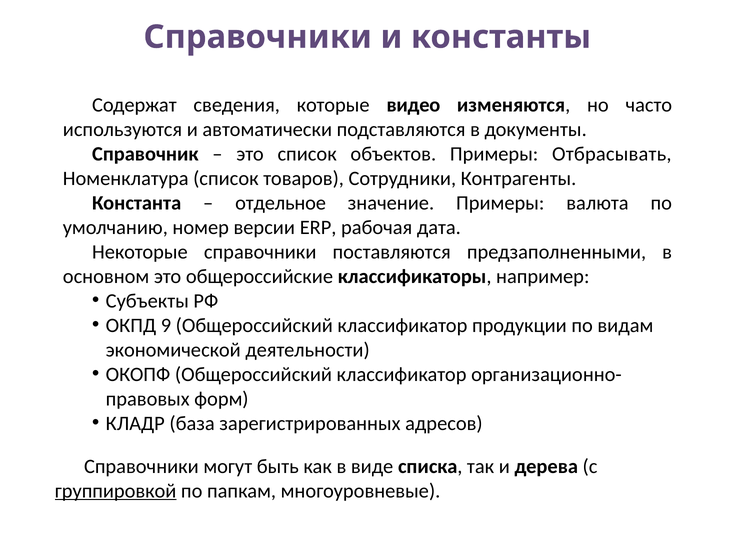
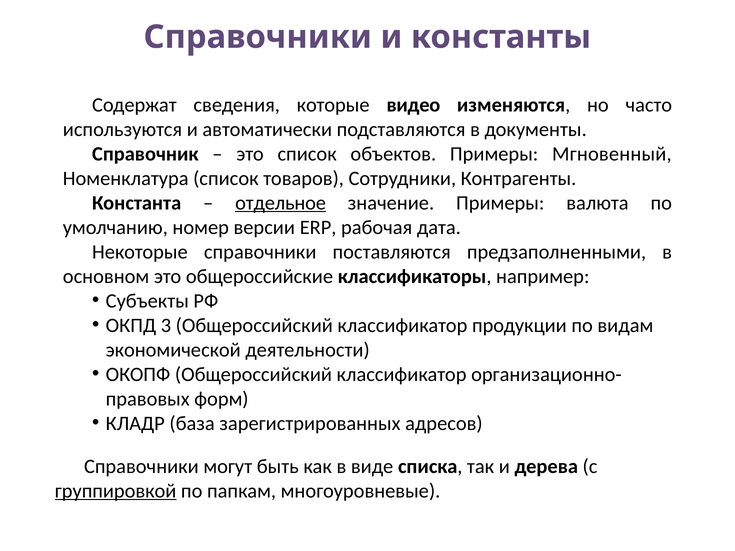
Отбрасывать: Отбрасывать -> Мгновенный (612, 154)
отдельное underline: none -> present (281, 203)
9: 9 -> 3 (166, 325)
